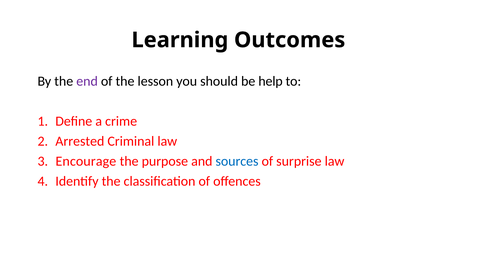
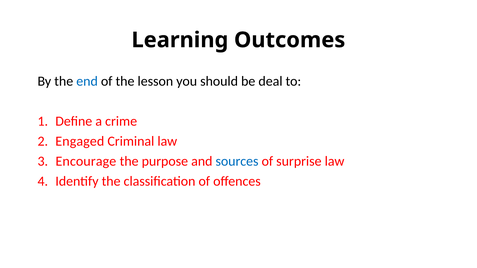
end colour: purple -> blue (87, 81)
help: help -> deal (270, 81)
Arrested: Arrested -> Engaged (80, 141)
